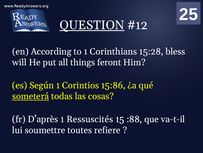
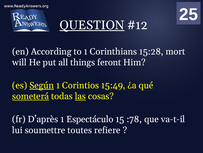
bless: bless -> mort (175, 51)
Según underline: none -> present (42, 85)
15:86: 15:86 -> 15:49 (113, 85)
las underline: none -> present (80, 96)
Ressuscités: Ressuscités -> Espectáculo (90, 119)
:88: :88 -> :78 (134, 119)
